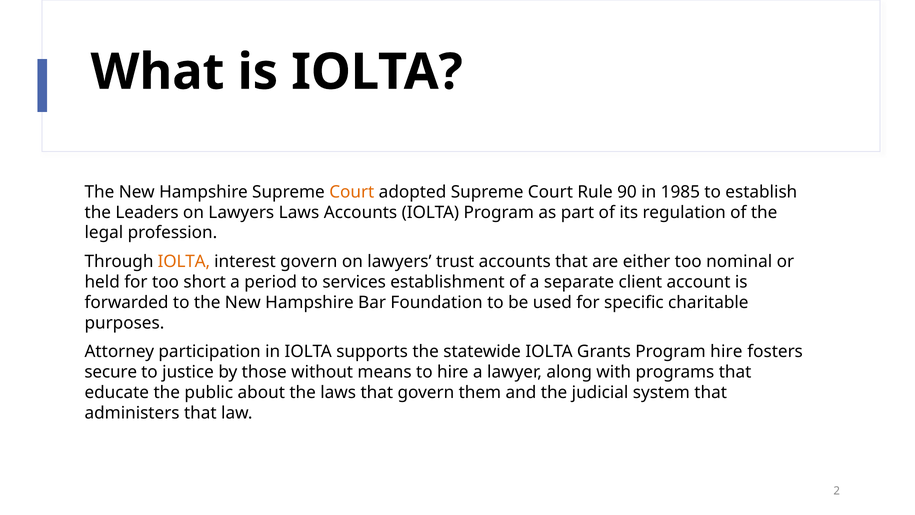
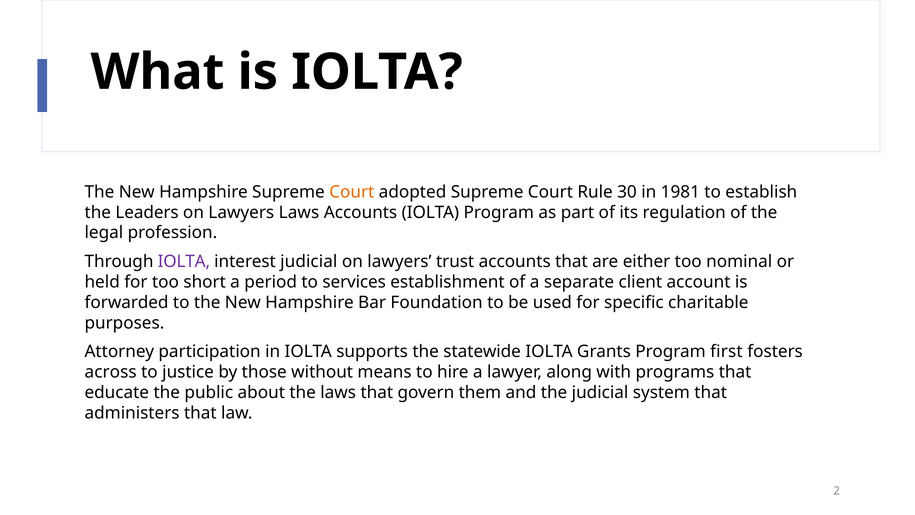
90: 90 -> 30 (627, 192)
1985: 1985 -> 1981 (680, 192)
IOLTA colour: orange -> purple (184, 262)
interest govern: govern -> judicial (309, 262)
Program hire: hire -> first (726, 352)
secure: secure -> across (111, 372)
